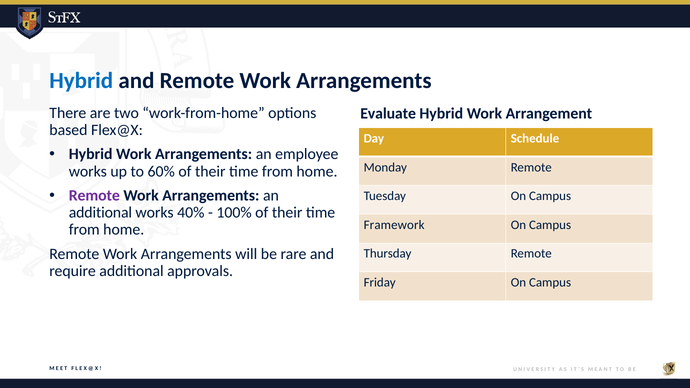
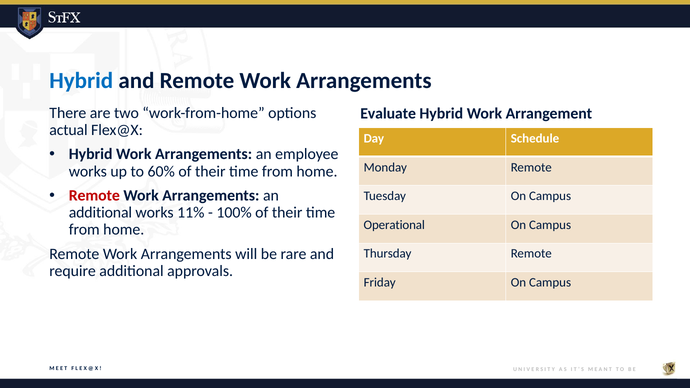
based: based -> actual (68, 130)
Remote colour: purple -> red (94, 196)
40%: 40% -> 11% (191, 213)
Framework: Framework -> Operational (394, 225)
